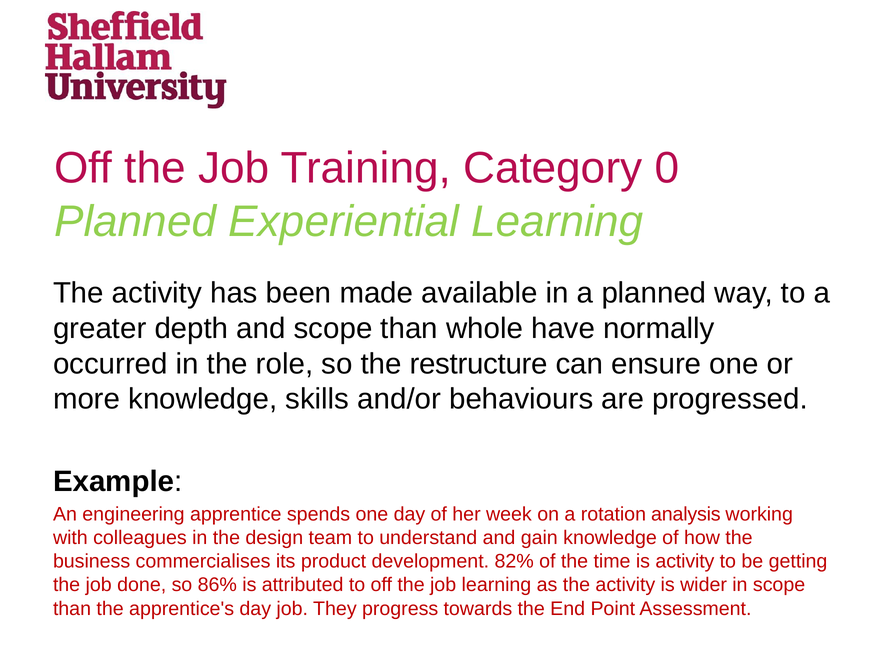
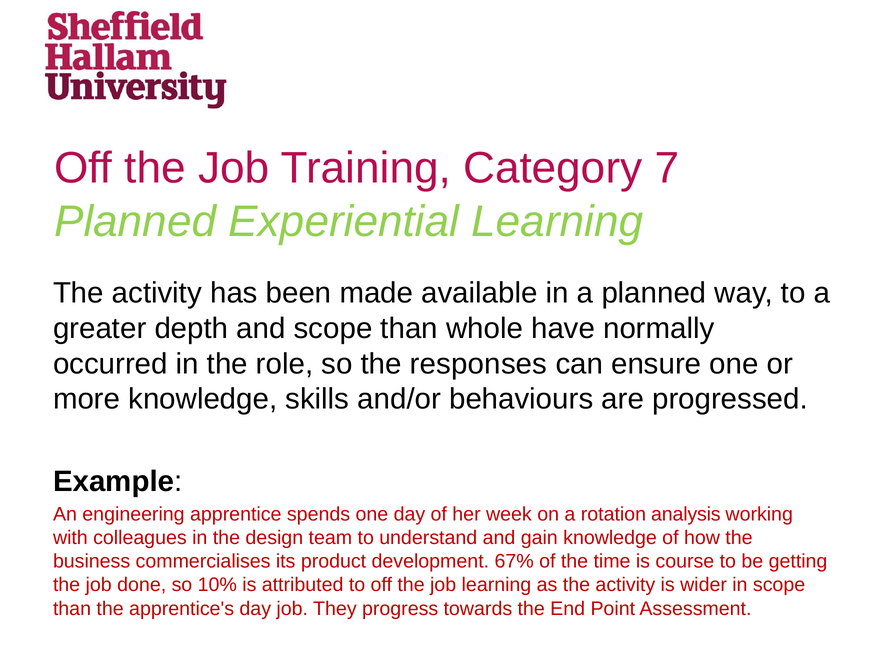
0: 0 -> 7 (667, 168)
restructure: restructure -> responses (479, 364)
82%: 82% -> 67% (514, 561)
is activity: activity -> course (685, 561)
86%: 86% -> 10% (217, 585)
